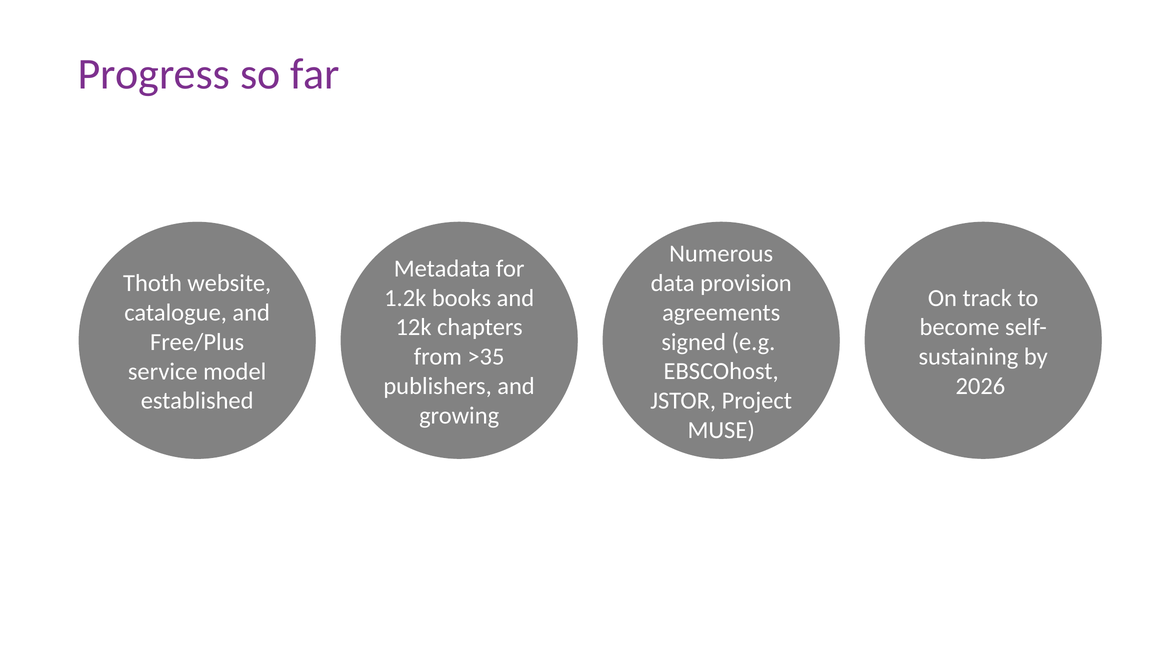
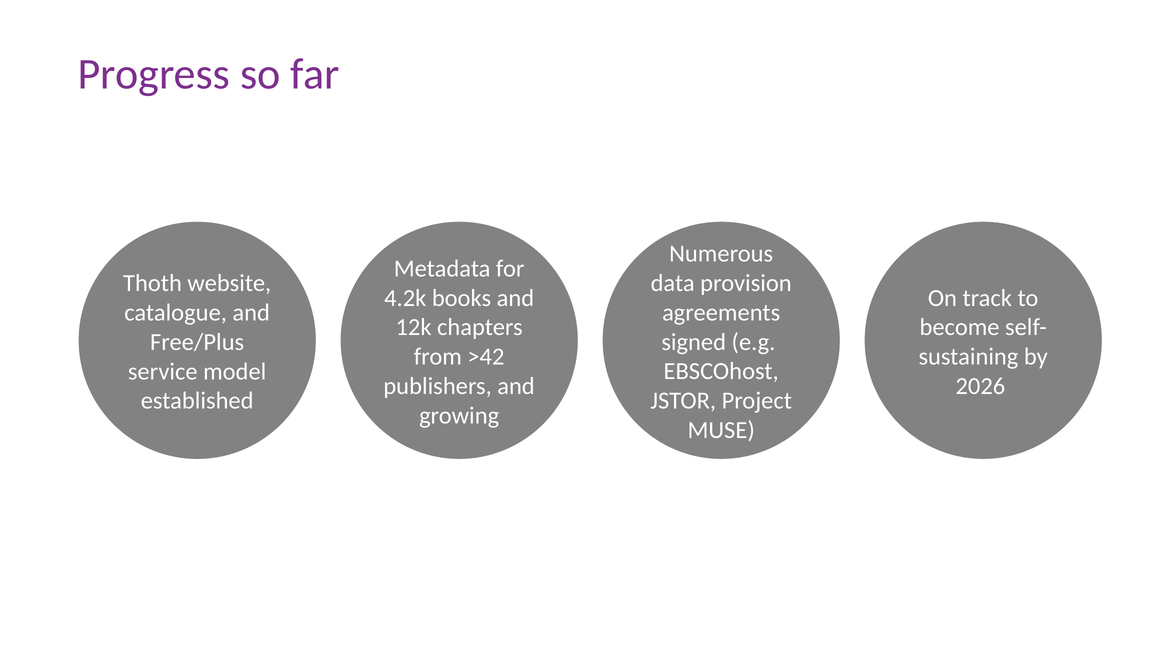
1.2k: 1.2k -> 4.2k (405, 298)
>35: >35 -> >42 (486, 357)
